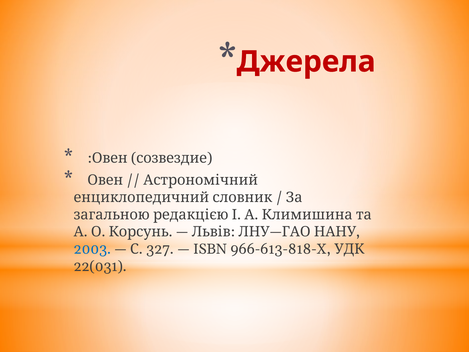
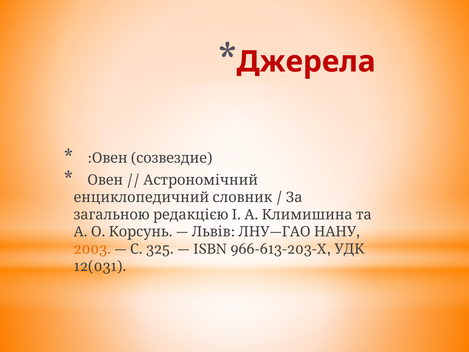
2003 colour: blue -> orange (92, 249)
327: 327 -> 325 (160, 249)
966-613-818-X: 966-613-818-X -> 966-613-203-X (281, 249)
22(031: 22(031 -> 12(031 (100, 266)
